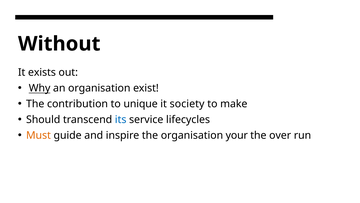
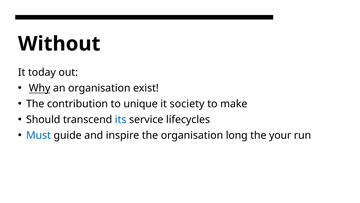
exists: exists -> today (42, 72)
Must colour: orange -> blue (38, 135)
your: your -> long (237, 135)
over: over -> your (280, 135)
